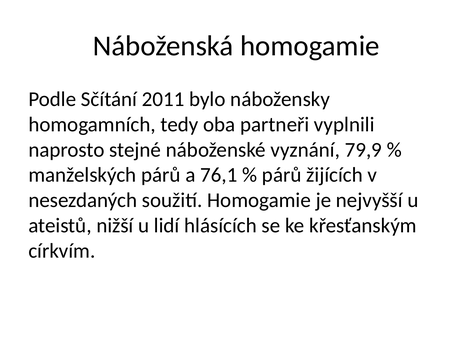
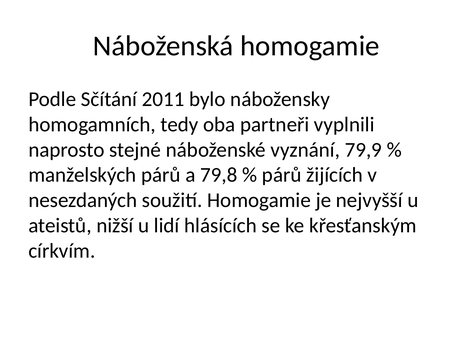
76,1: 76,1 -> 79,8 (219, 175)
